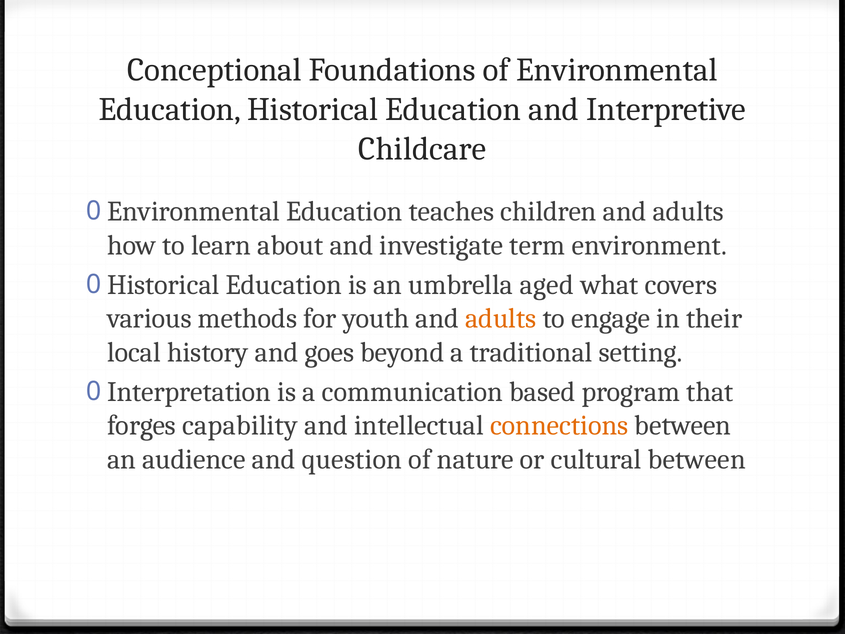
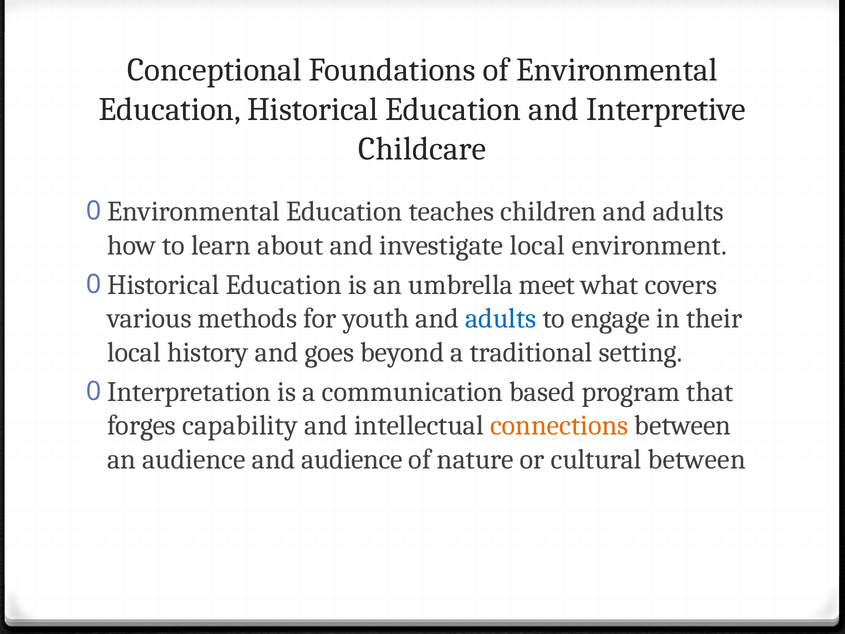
investigate term: term -> local (537, 245)
aged: aged -> meet (547, 285)
adults colour: orange -> blue (501, 318)
and question: question -> audience (352, 459)
